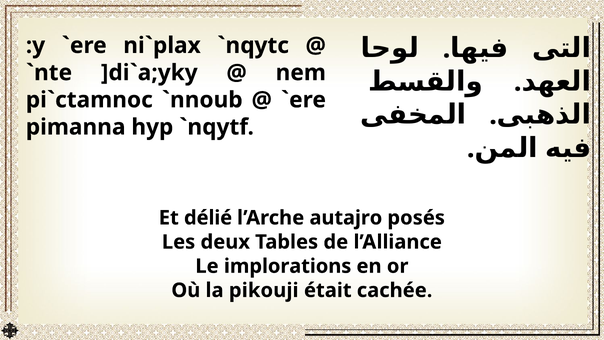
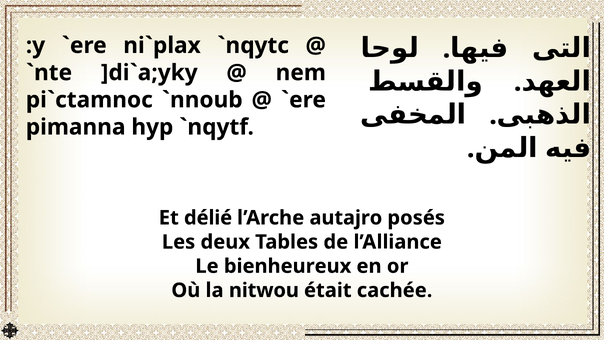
implorations: implorations -> bienheureux (288, 266)
pikouji: pikouji -> nitwou (264, 290)
